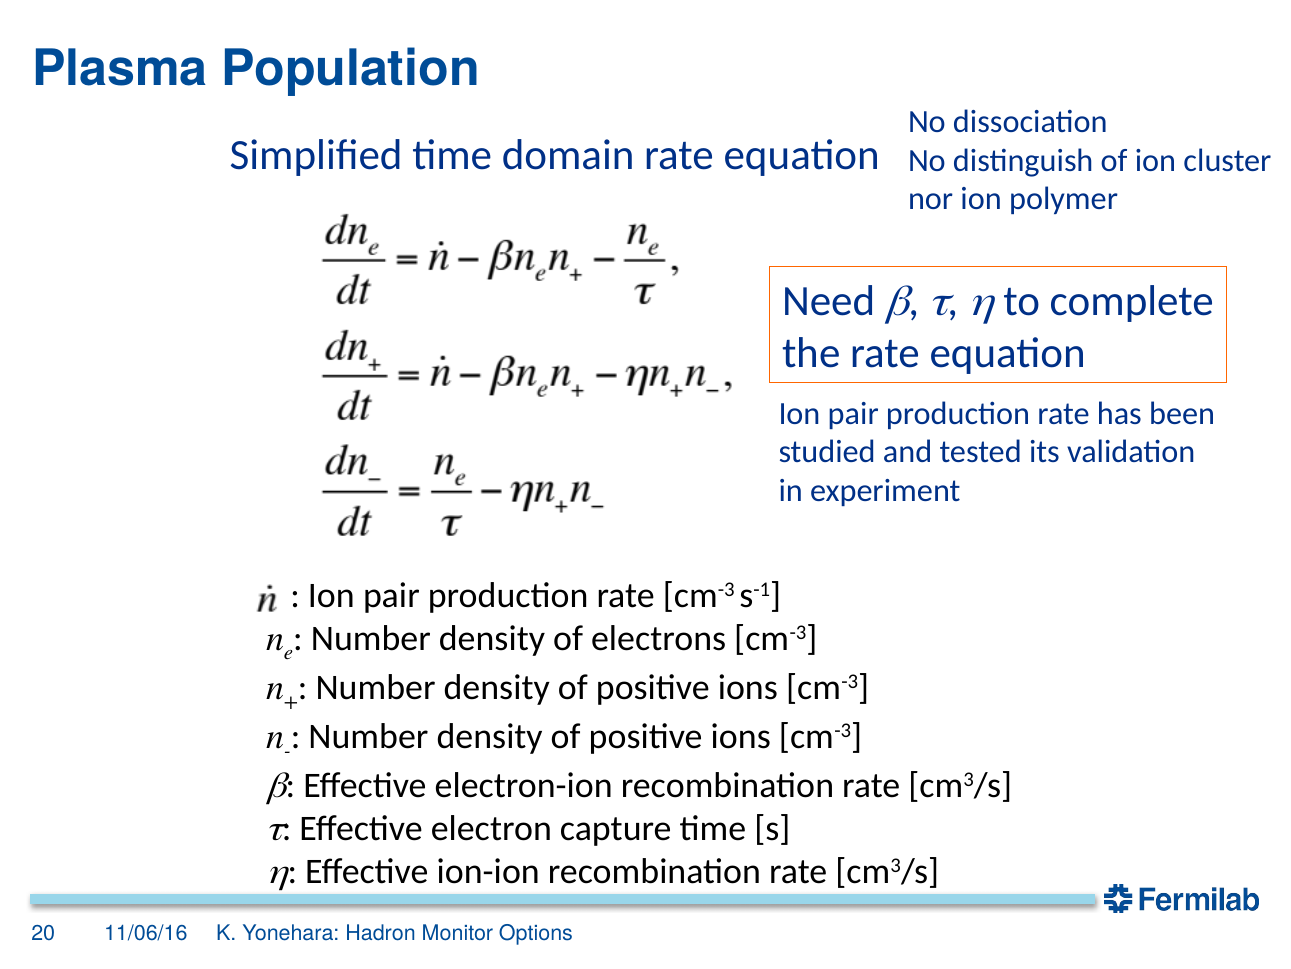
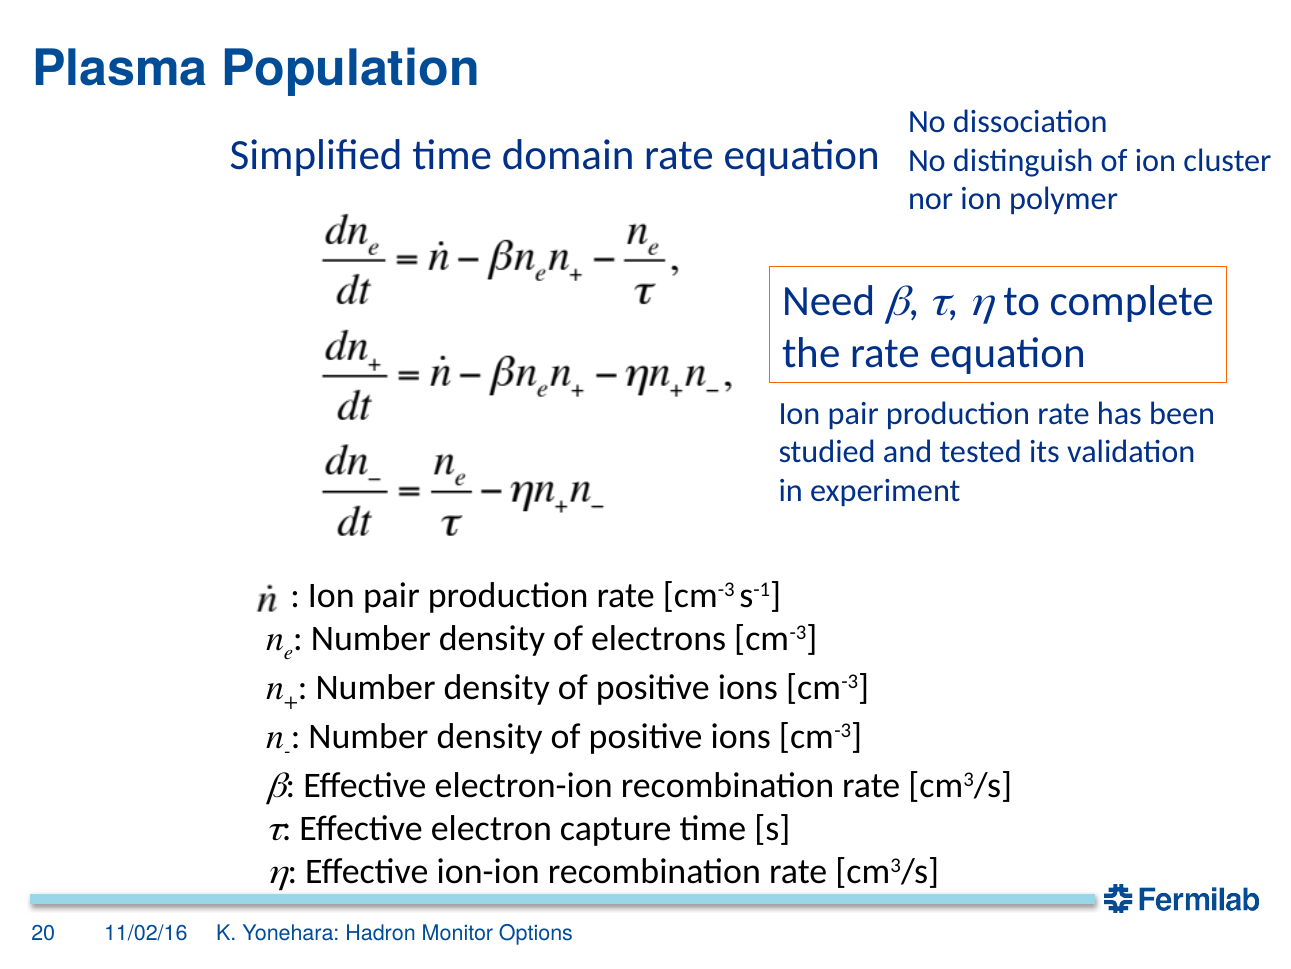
11/06/16: 11/06/16 -> 11/02/16 (146, 933)
